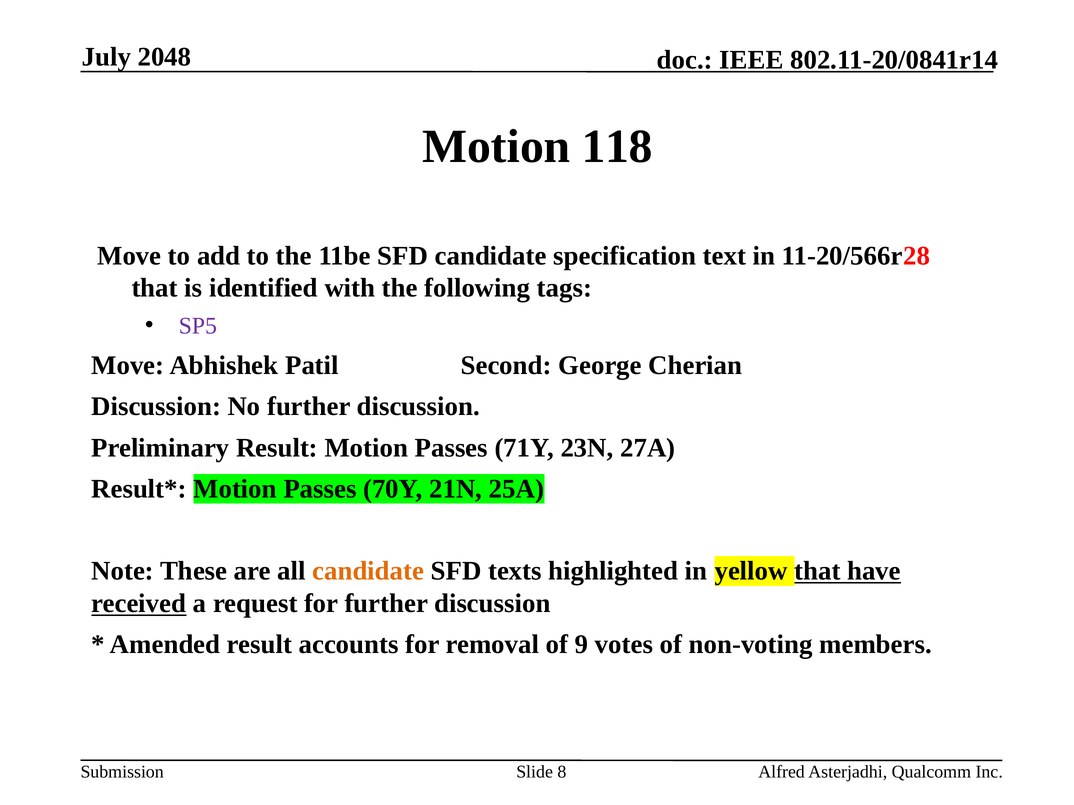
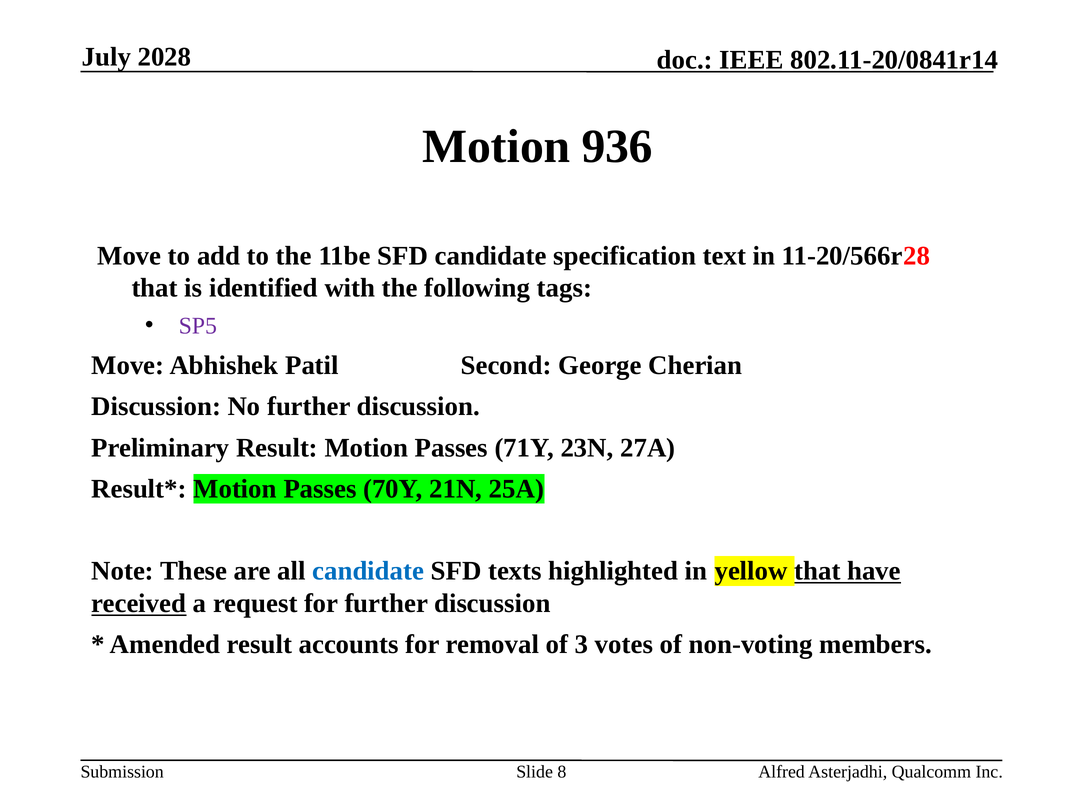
2048: 2048 -> 2028 (164, 57)
118: 118 -> 936 (617, 146)
candidate colour: orange -> blue (368, 571)
9: 9 -> 3 (581, 645)
